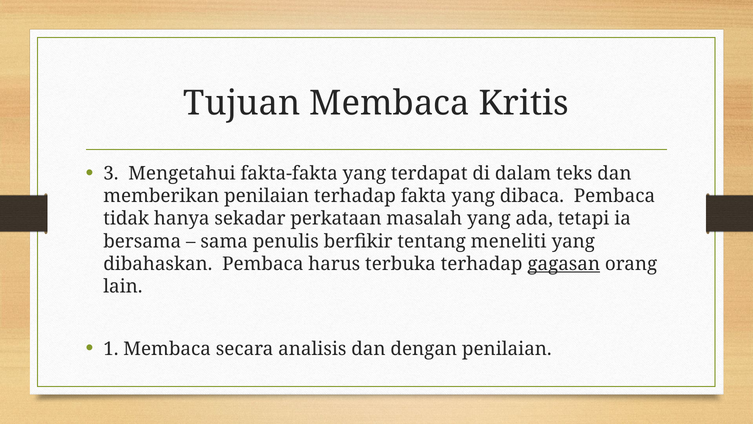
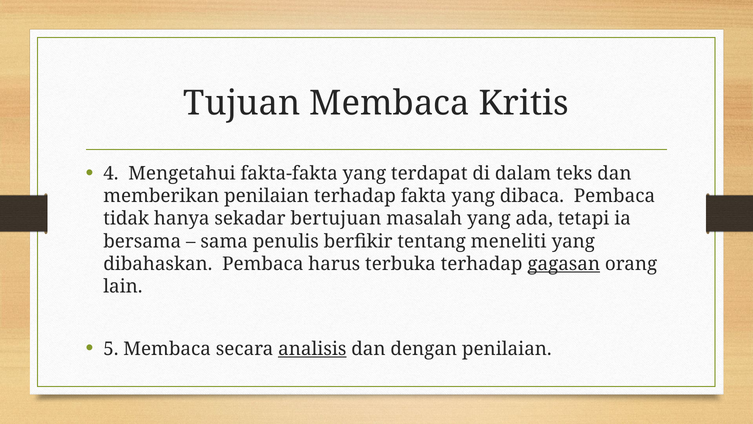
3: 3 -> 4 (111, 173)
perkataan: perkataan -> bertujuan (336, 219)
1: 1 -> 5 (111, 348)
analisis underline: none -> present (312, 348)
